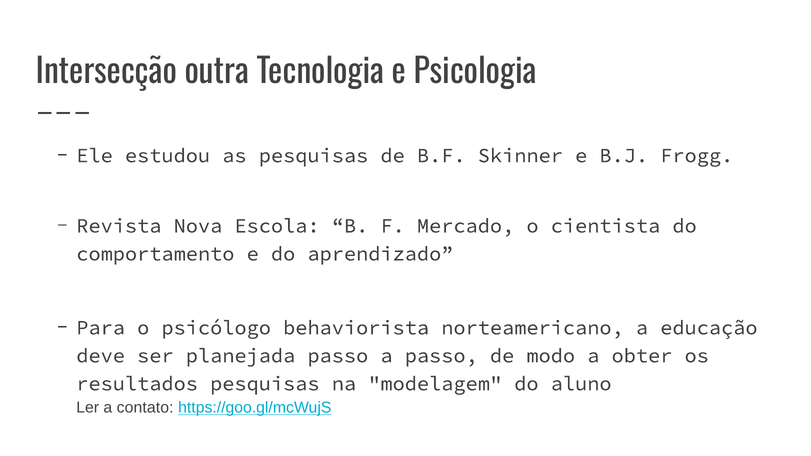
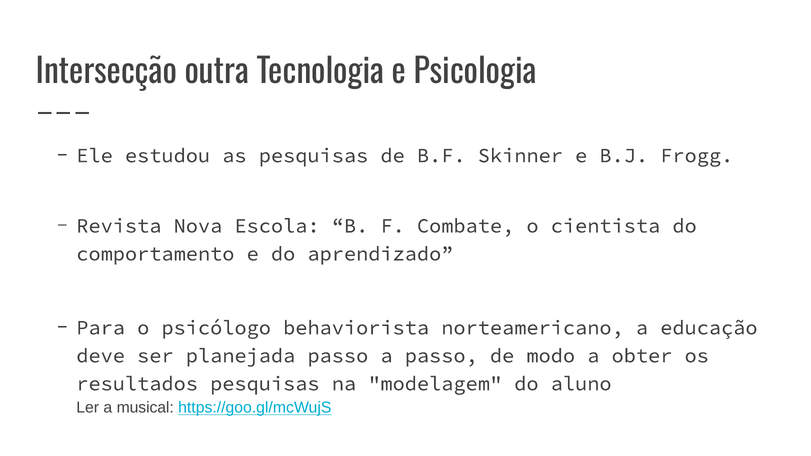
Mercado: Mercado -> Combate (466, 226)
contato: contato -> musical (145, 408)
